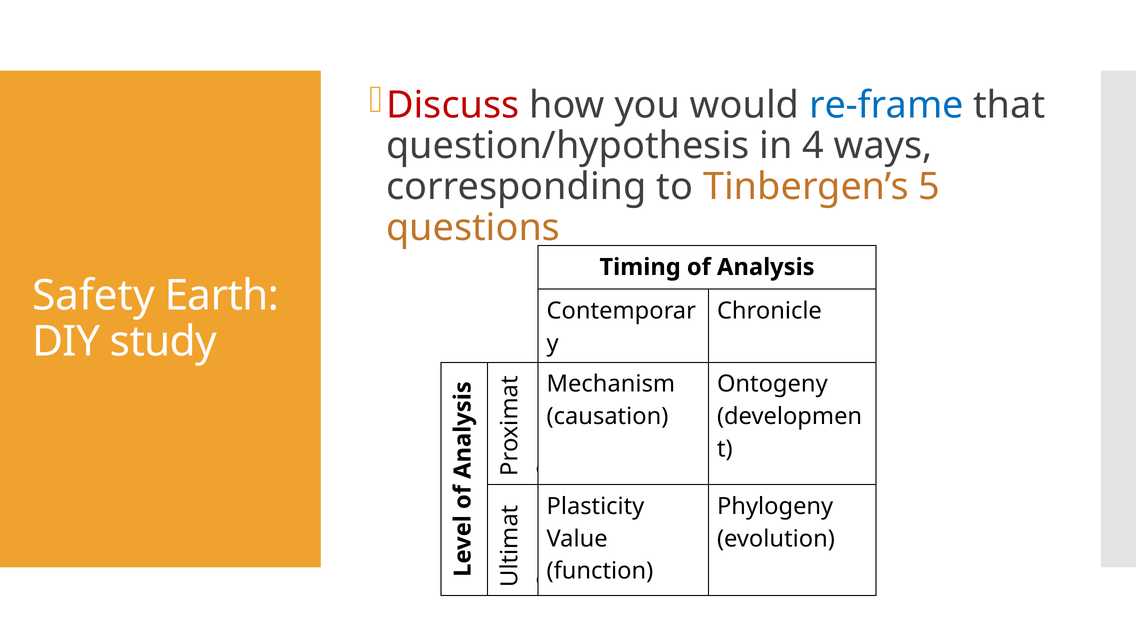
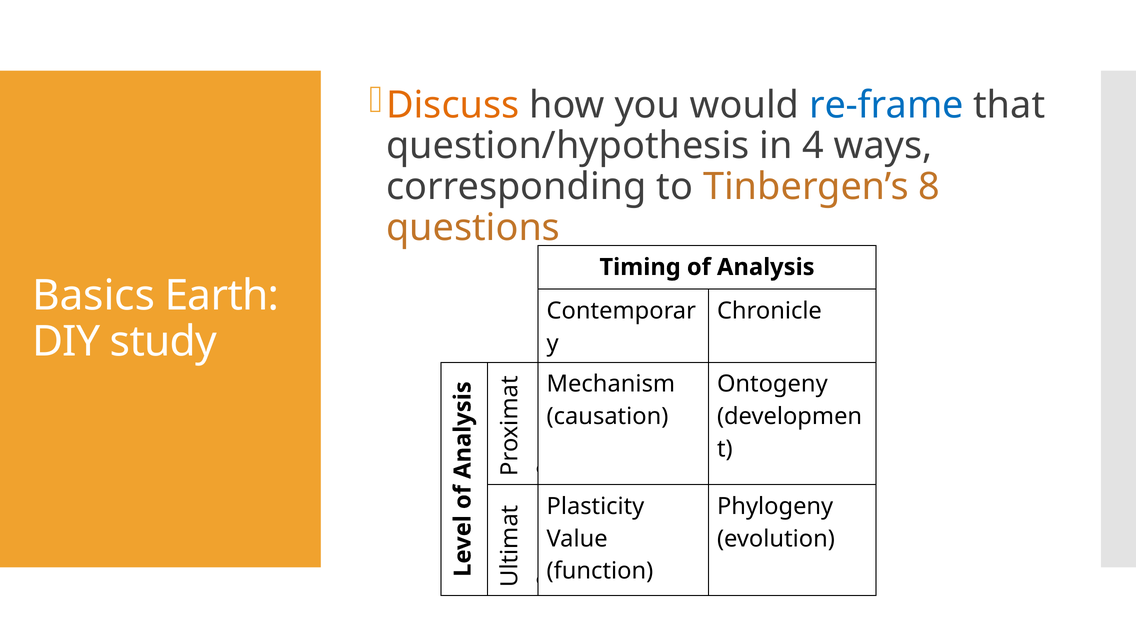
Discuss colour: red -> orange (453, 105)
5: 5 -> 8 (929, 187)
Safety: Safety -> Basics (94, 296)
